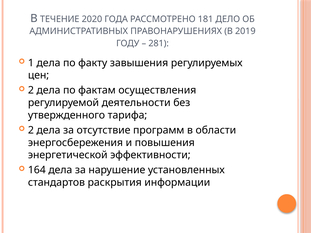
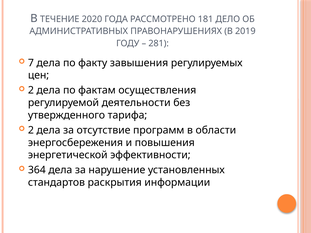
1: 1 -> 7 (31, 63)
164: 164 -> 364 (37, 170)
